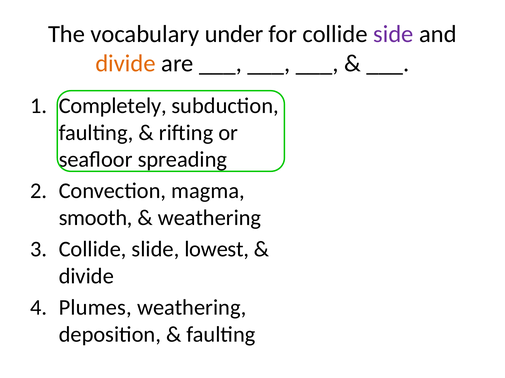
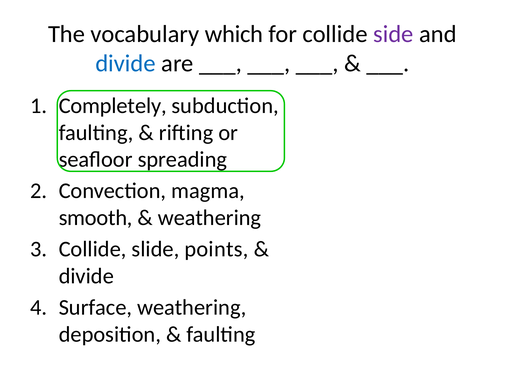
under: under -> which (234, 34)
divide colour: orange -> blue (126, 64)
lowest: lowest -> points (216, 250)
Plumes: Plumes -> Surface (95, 308)
